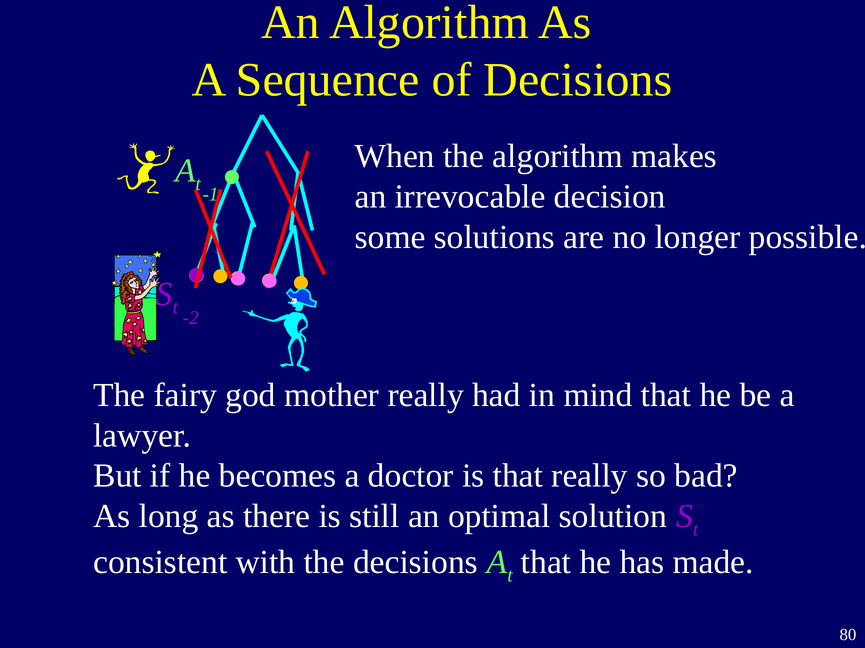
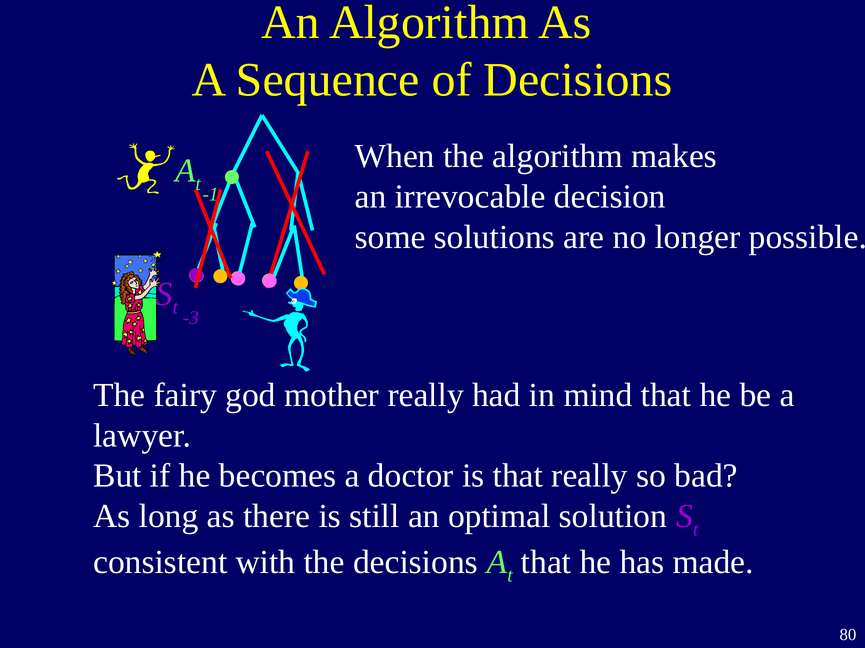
-2: -2 -> -3 (191, 318)
